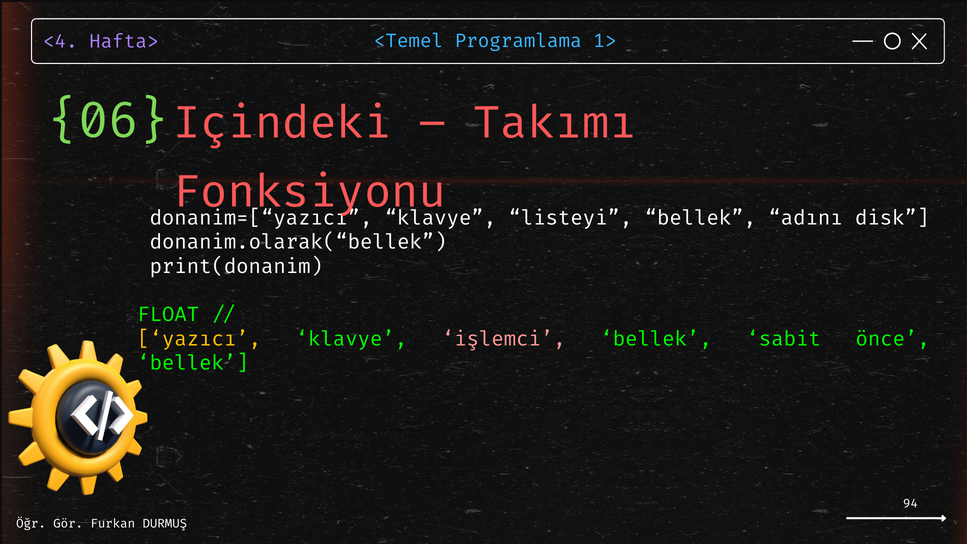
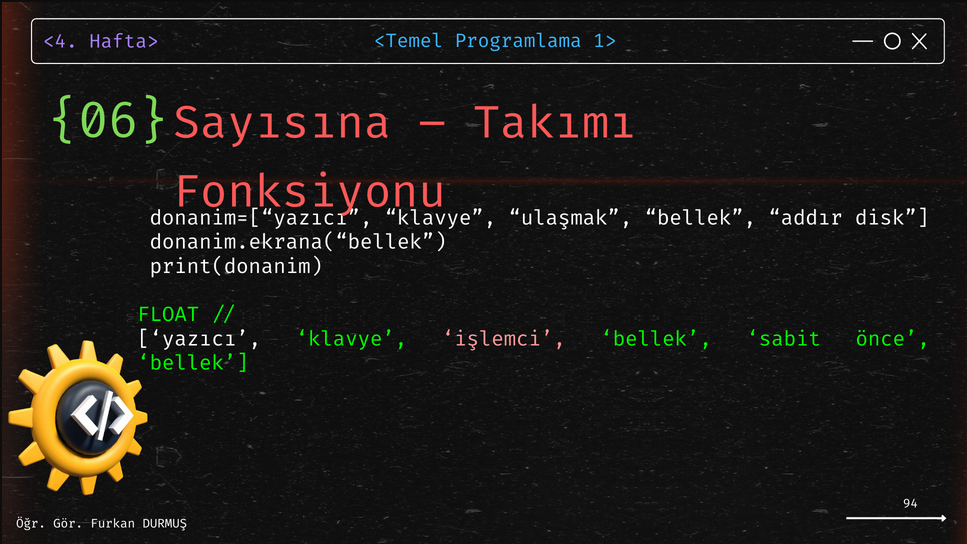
Içindeki: Içindeki -> Sayısına (282, 123)
listeyi: listeyi -> ulaşmak (570, 218)
adını: adını -> addır (806, 218)
donanim.olarak(“bellek: donanim.olarak(“bellek -> donanim.ekrana(“bellek (298, 242)
yazıcı colour: yellow -> white (199, 339)
